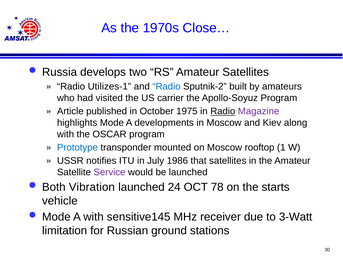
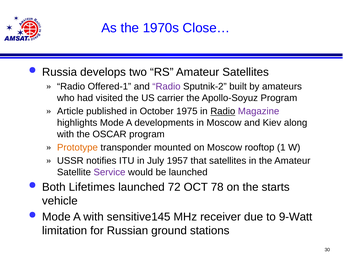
Utilizes-1: Utilizes-1 -> Offered-1 (109, 87)
Radio colour: blue -> purple (166, 87)
Prototype colour: blue -> orange (77, 148)
1986: 1986 -> 1957 (177, 161)
Vibration: Vibration -> Lifetimes (92, 187)
24: 24 -> 72 (174, 187)
3-Watt: 3-Watt -> 9-Watt (296, 217)
